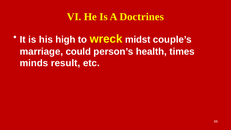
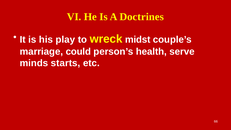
high: high -> play (65, 40)
times: times -> serve (182, 51)
result: result -> starts (66, 63)
